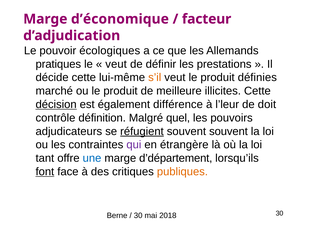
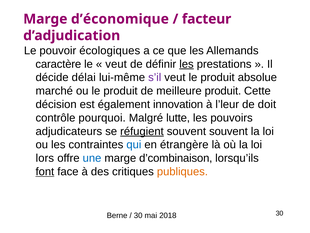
pratiques: pratiques -> caractère (58, 64)
les underline: none -> present (186, 64)
décide cette: cette -> délai (84, 77)
s’il colour: orange -> purple (155, 77)
définies: définies -> absolue (257, 77)
meilleure illicites: illicites -> produit (223, 91)
décision underline: present -> none (56, 104)
différence: différence -> innovation (178, 104)
définition: définition -> pourquoi (102, 118)
quel: quel -> lutte (178, 118)
qui colour: purple -> blue (134, 144)
tant: tant -> lors (45, 158)
d’département: d’département -> d’combinaison (176, 158)
